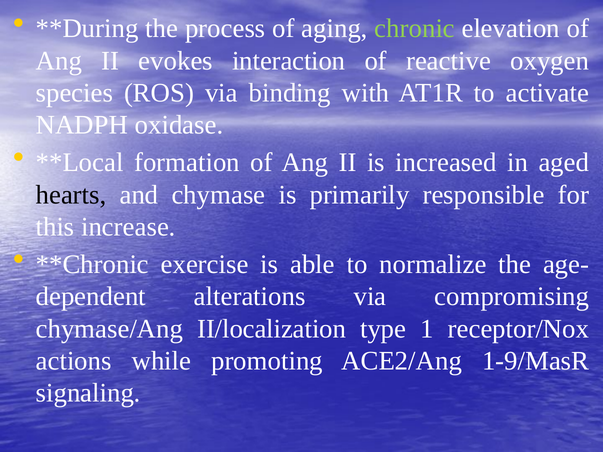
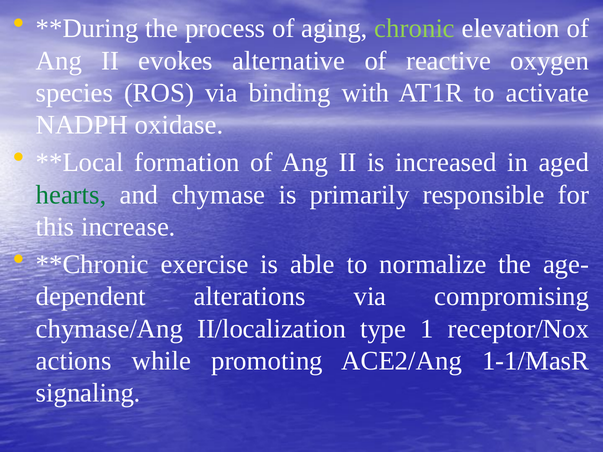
interaction: interaction -> alternative (289, 61)
hearts colour: black -> green (71, 195)
1-9/MasR: 1-9/MasR -> 1-1/MasR (536, 361)
